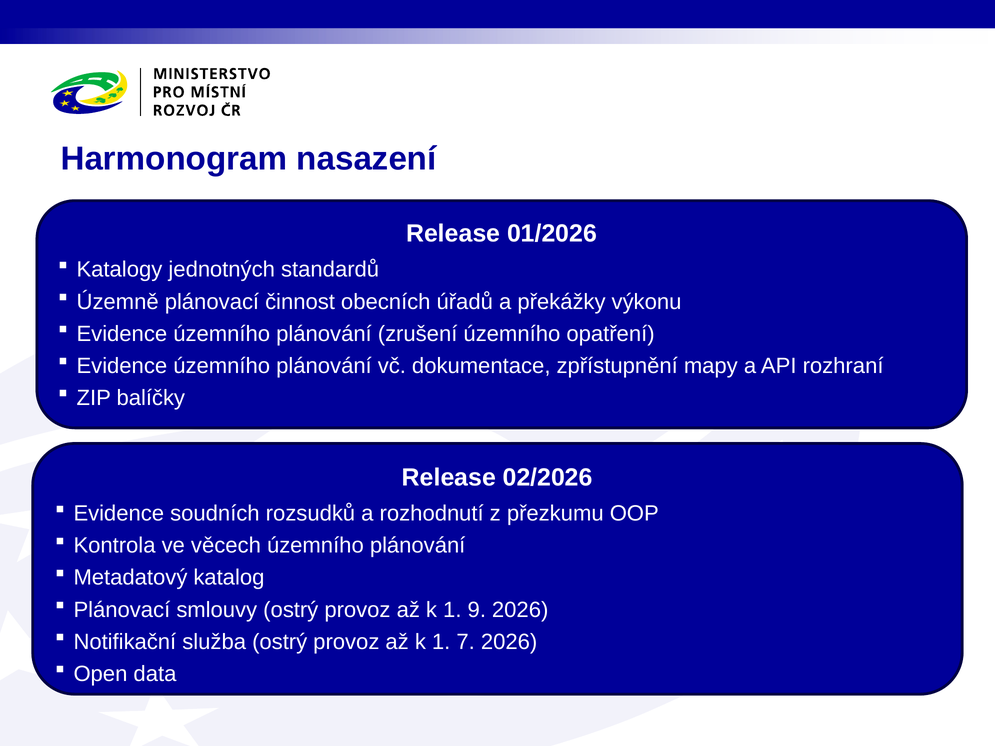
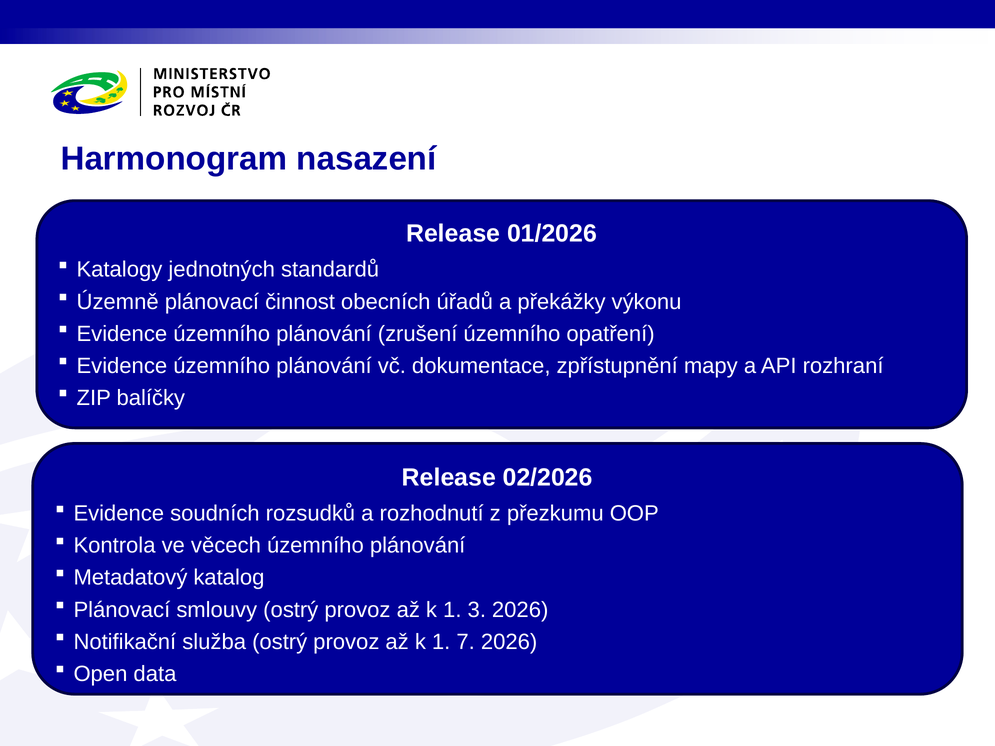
9: 9 -> 3 (477, 610)
